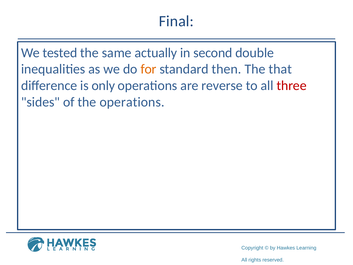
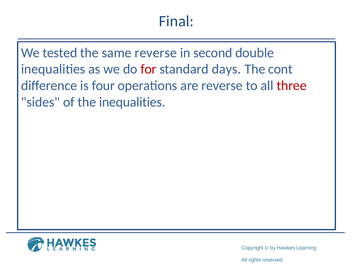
same actually: actually -> reverse (156, 53)
for colour: orange -> red (149, 69)
then: then -> days (226, 69)
that: that -> cont (280, 69)
only: only -> four (103, 86)
the operations: operations -> inequalities (132, 102)
